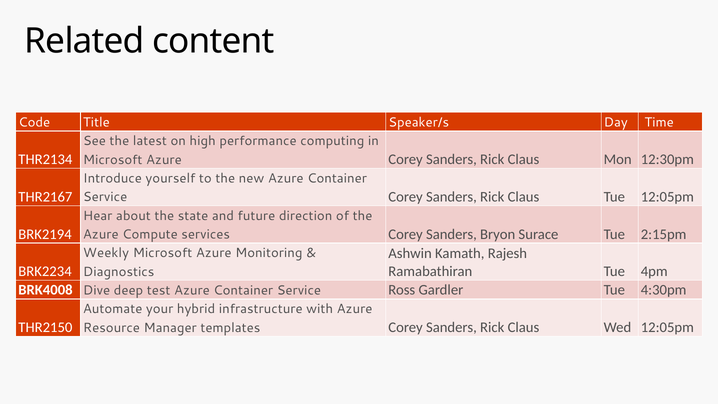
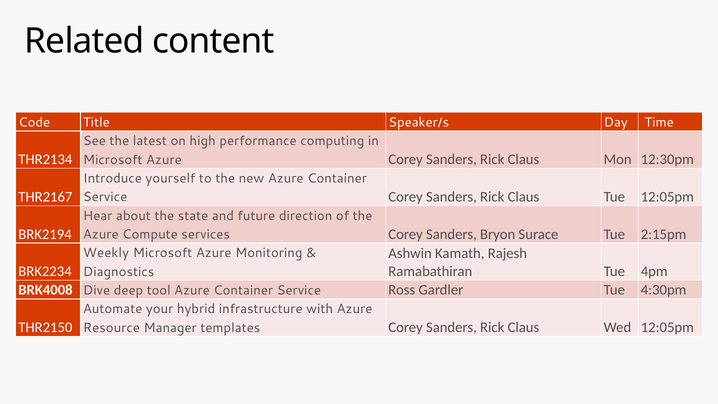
test: test -> tool (159, 290)
